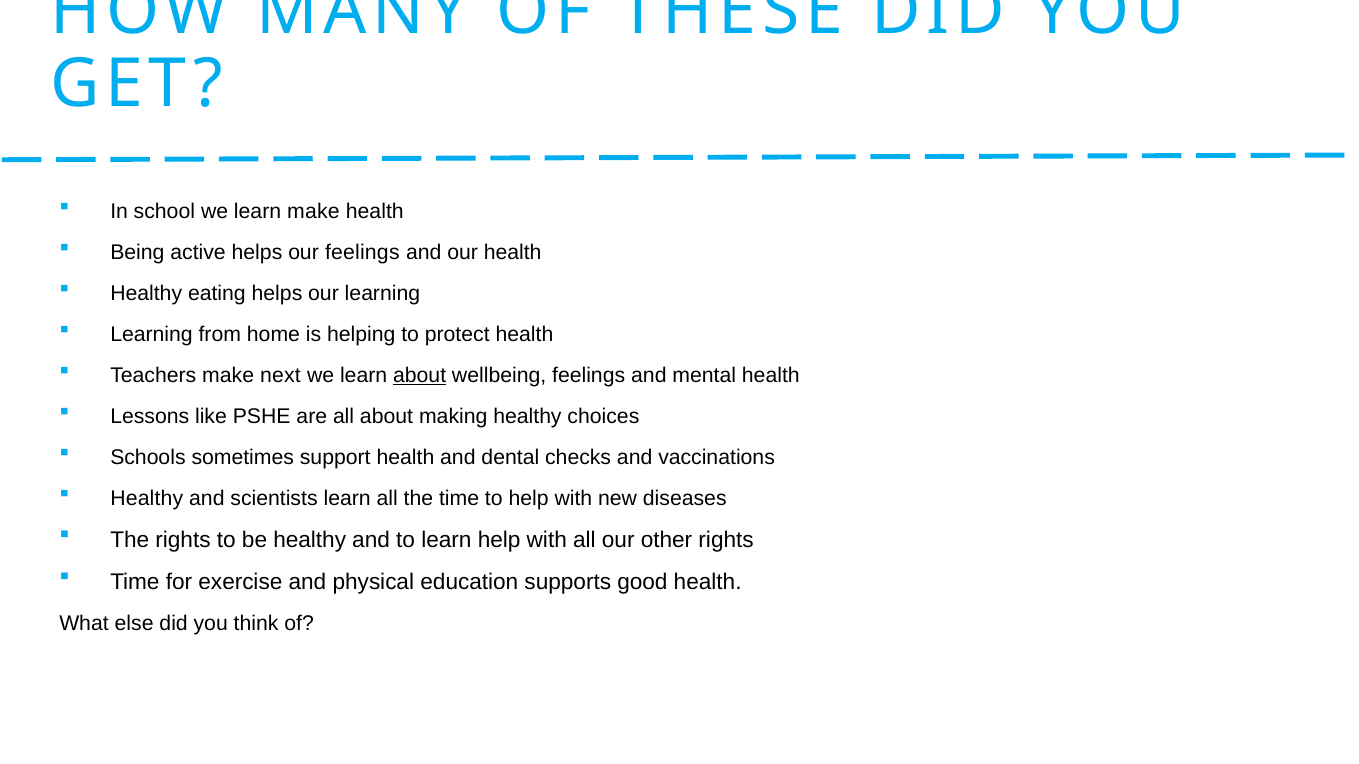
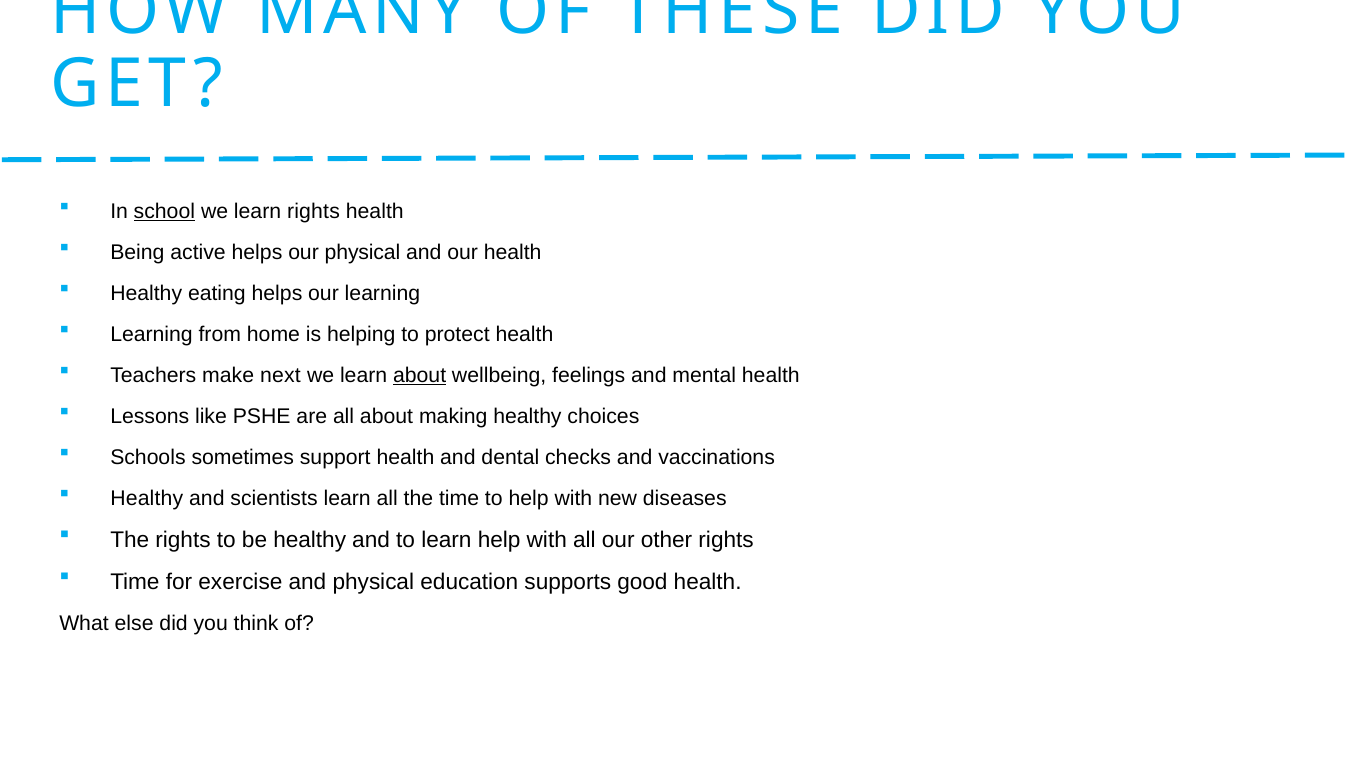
school underline: none -> present (164, 212)
learn make: make -> rights (313, 212)
our feelings: feelings -> physical (362, 253)
